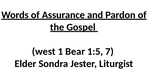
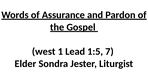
Bear: Bear -> Lead (75, 52)
